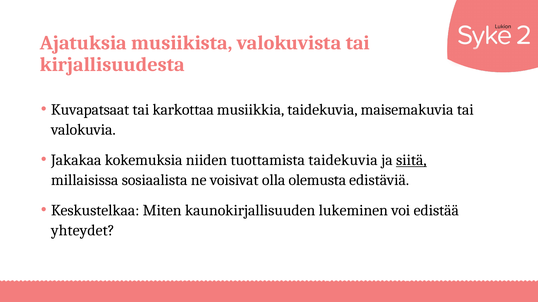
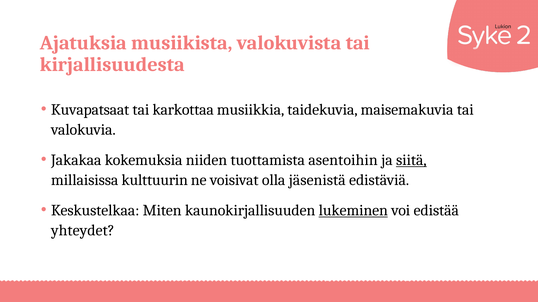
tuottamista taidekuvia: taidekuvia -> asentoihin (343, 160)
sosiaalista: sosiaalista -> kulttuurin (155, 180)
olemusta: olemusta -> jäsenistä (317, 180)
lukeminen underline: none -> present (353, 211)
